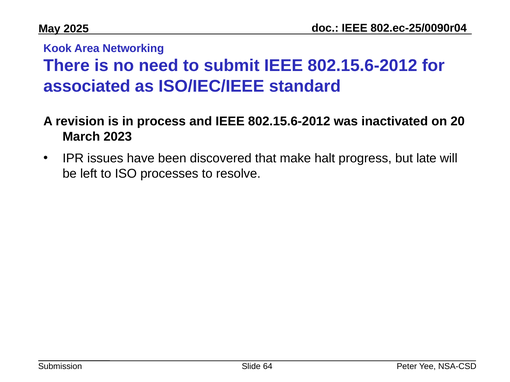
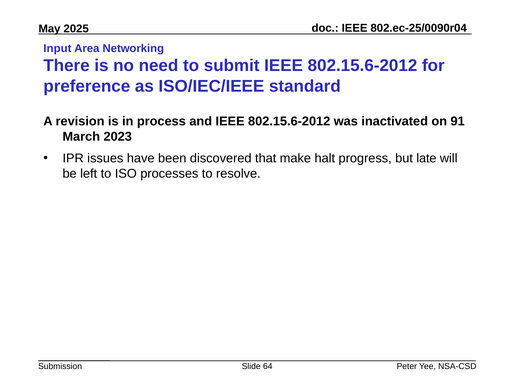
Kook: Kook -> Input (57, 48)
associated: associated -> preference (87, 86)
20: 20 -> 91 (458, 122)
